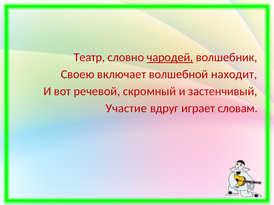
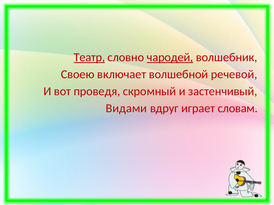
Театр underline: none -> present (89, 57)
находит: находит -> речевой (234, 75)
речевой: речевой -> проведя (97, 92)
Участие: Участие -> Видами (126, 109)
